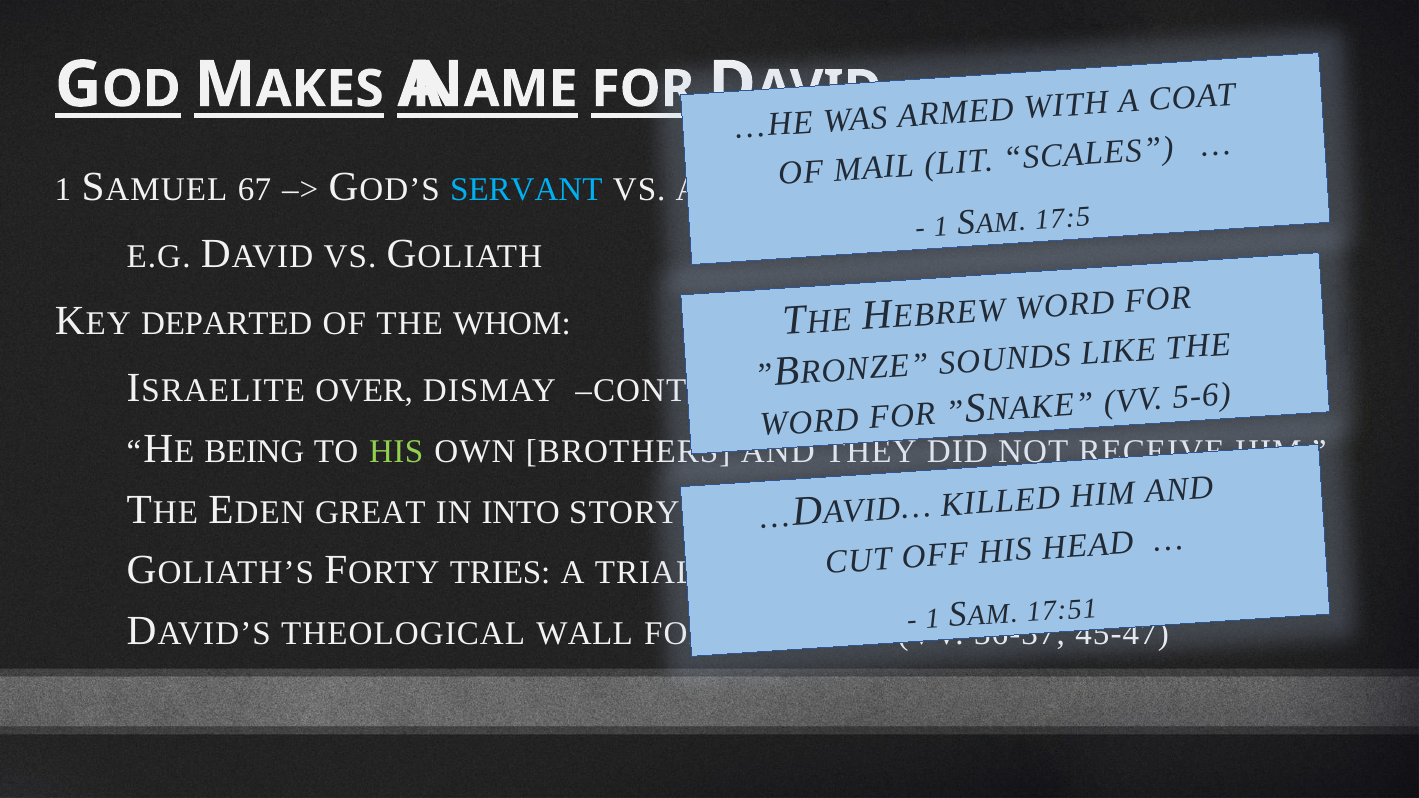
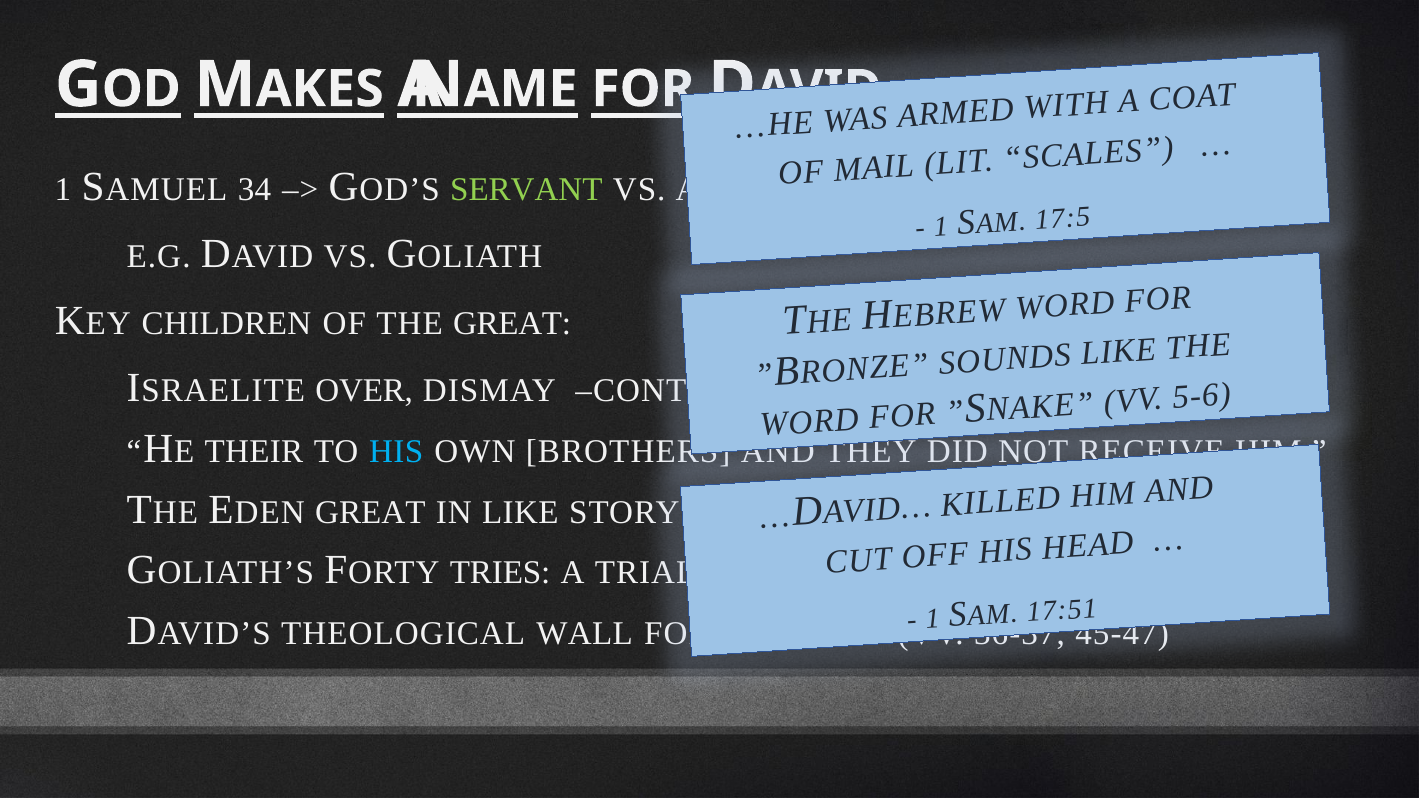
67: 67 -> 34 (255, 190)
SERVANT colour: light blue -> light green (526, 190)
DEPARTED: DEPARTED -> CHILDREN (226, 324)
THE WHOM: WHOM -> GREAT (512, 324)
BEING: BEING -> THEIR (254, 451)
HIS colour: light green -> light blue (396, 451)
IN INTO: INTO -> LIKE (520, 512)
